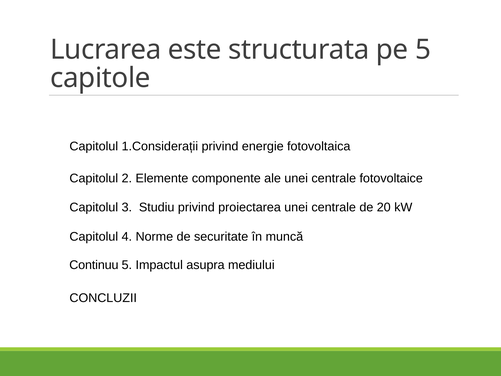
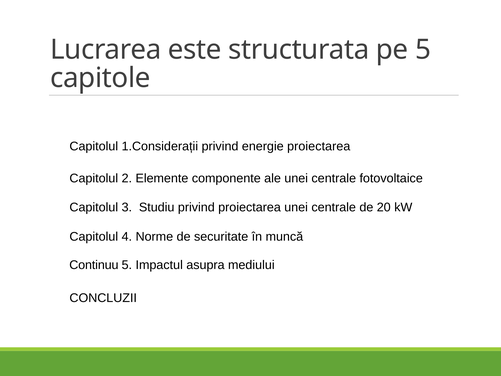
energie fotovoltaica: fotovoltaica -> proiectarea (319, 146)
